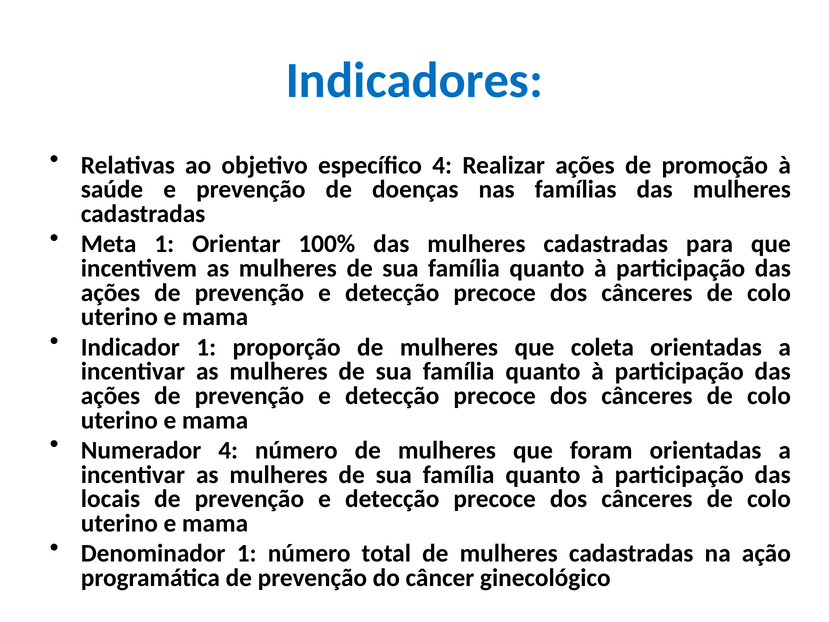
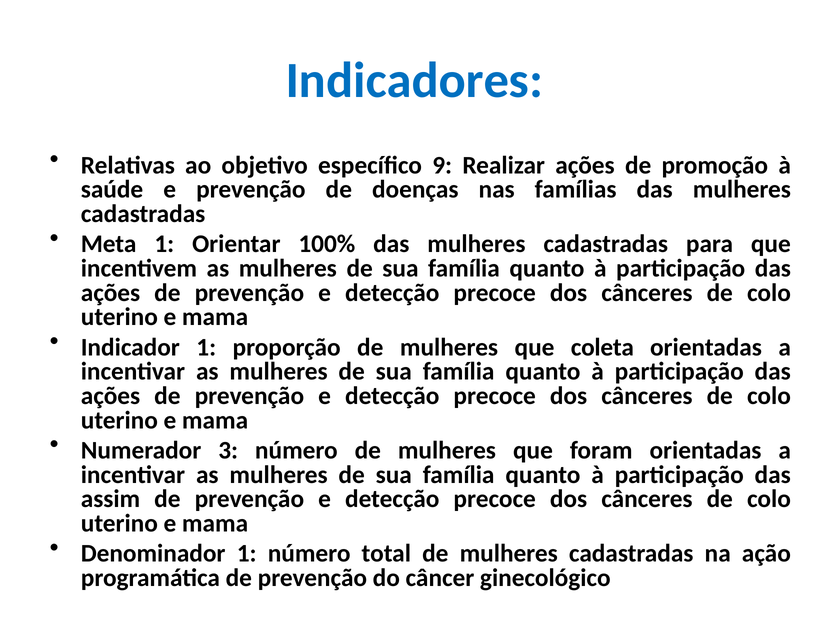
específico 4: 4 -> 9 (442, 165)
Numerador 4: 4 -> 3 (228, 450)
locais: locais -> assim (110, 499)
